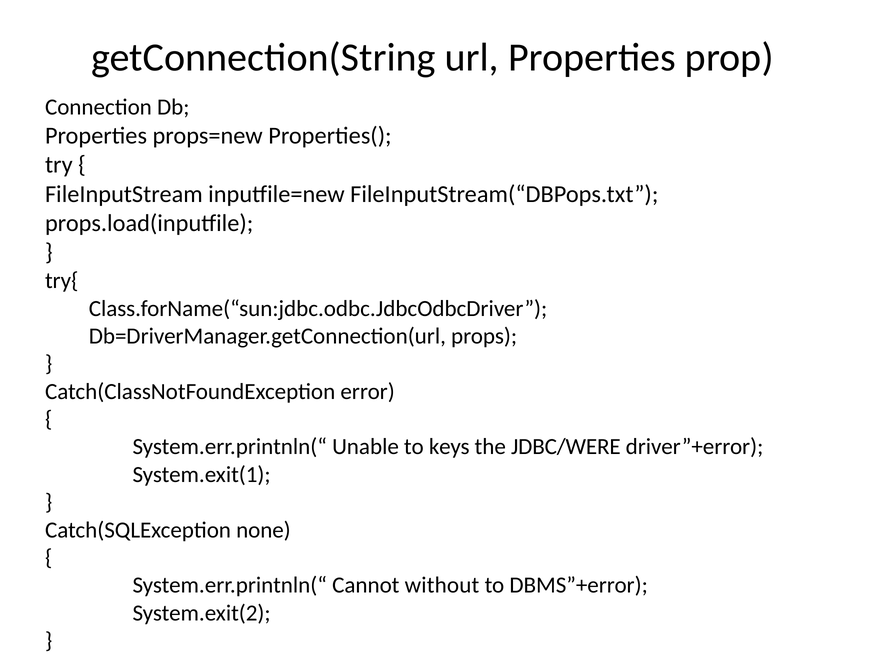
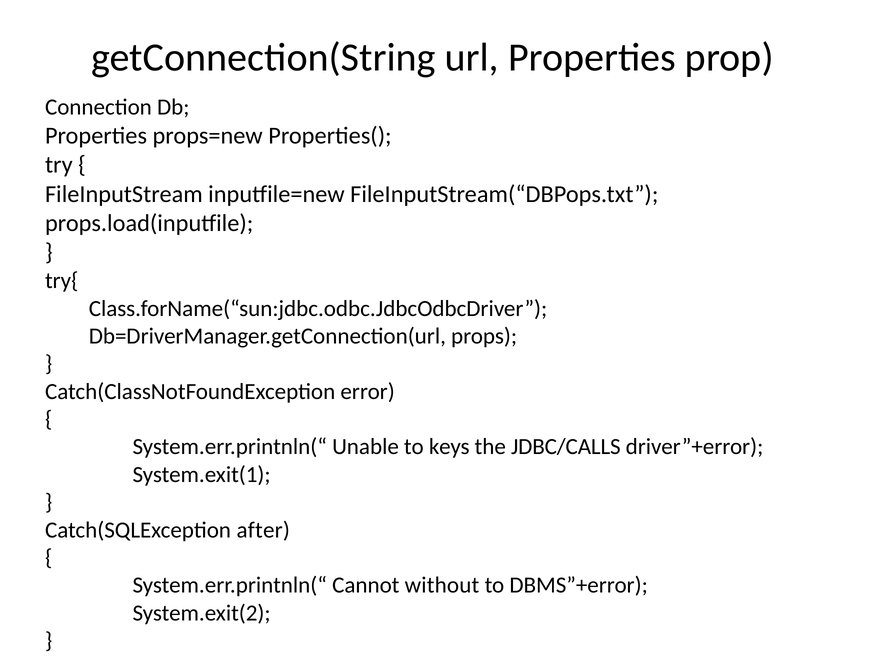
JDBC/WERE: JDBC/WERE -> JDBC/CALLS (566, 447)
none: none -> after (263, 530)
